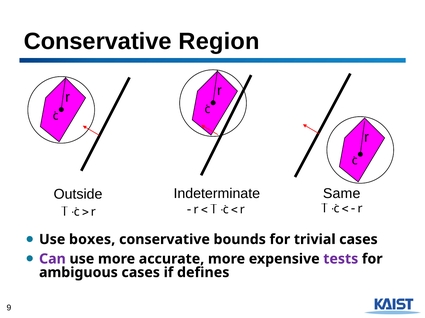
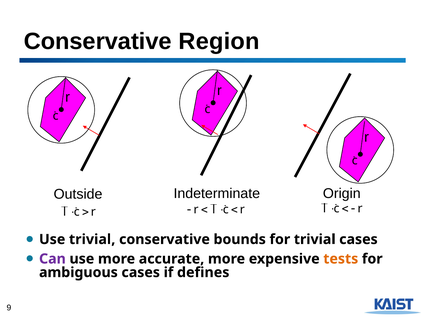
Same: Same -> Origin (342, 194)
Use boxes: boxes -> trivial (92, 240)
tests colour: purple -> orange (341, 259)
